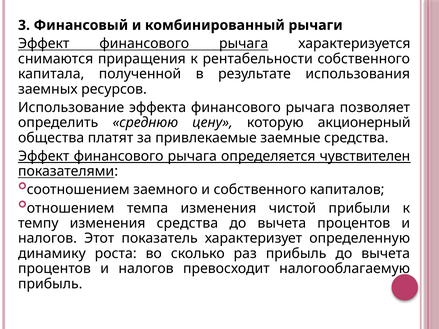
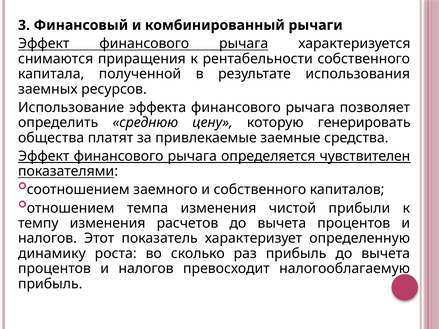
акционерный: акционерный -> генерировать (364, 123)
изменения средства: средства -> расчетов (187, 223)
